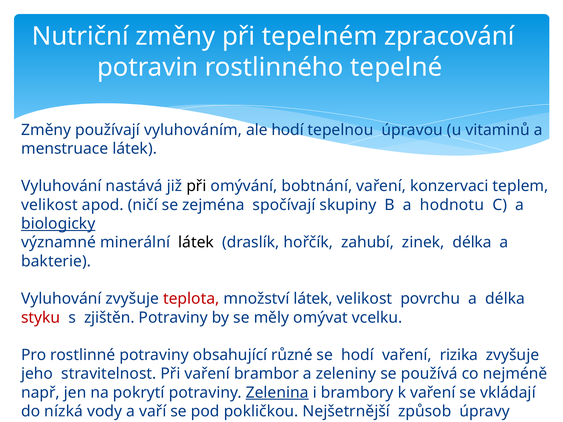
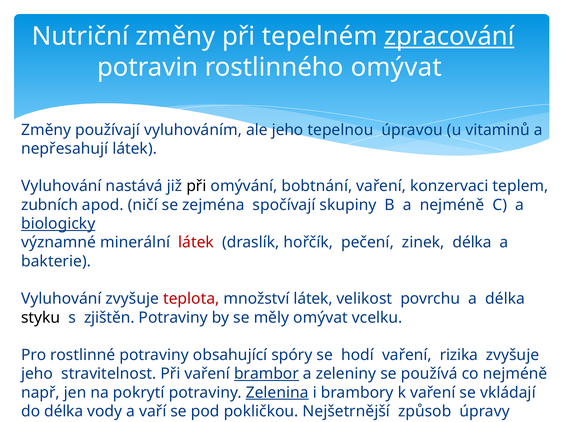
zpracování underline: none -> present (449, 36)
rostlinného tepelné: tepelné -> omývat (396, 67)
ale hodí: hodí -> jeho (288, 130)
menstruace: menstruace -> nepřesahují (65, 149)
velikost: velikost -> zubních (50, 205)
a hodnotu: hodnotu -> nejméně (452, 205)
látek colour: black -> red (196, 243)
zahubí: zahubí -> pečení (368, 243)
styku colour: red -> black (41, 318)
různé: různé -> spóry (292, 355)
brambor underline: none -> present (266, 374)
do nízká: nízká -> délka (64, 412)
